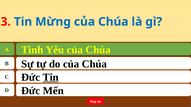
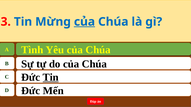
của underline: none -> present (84, 22)
